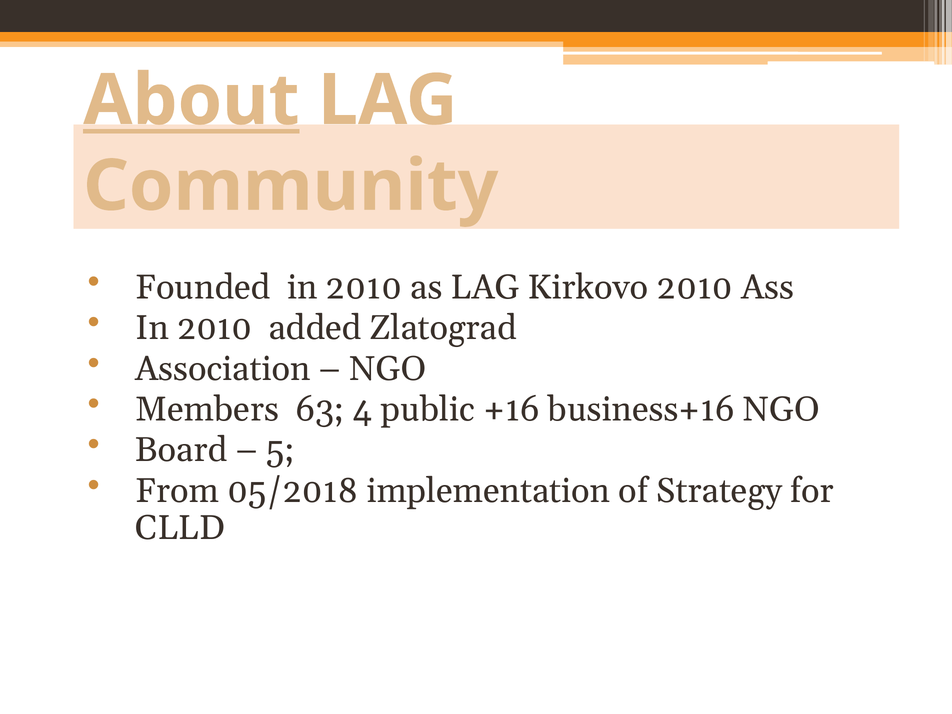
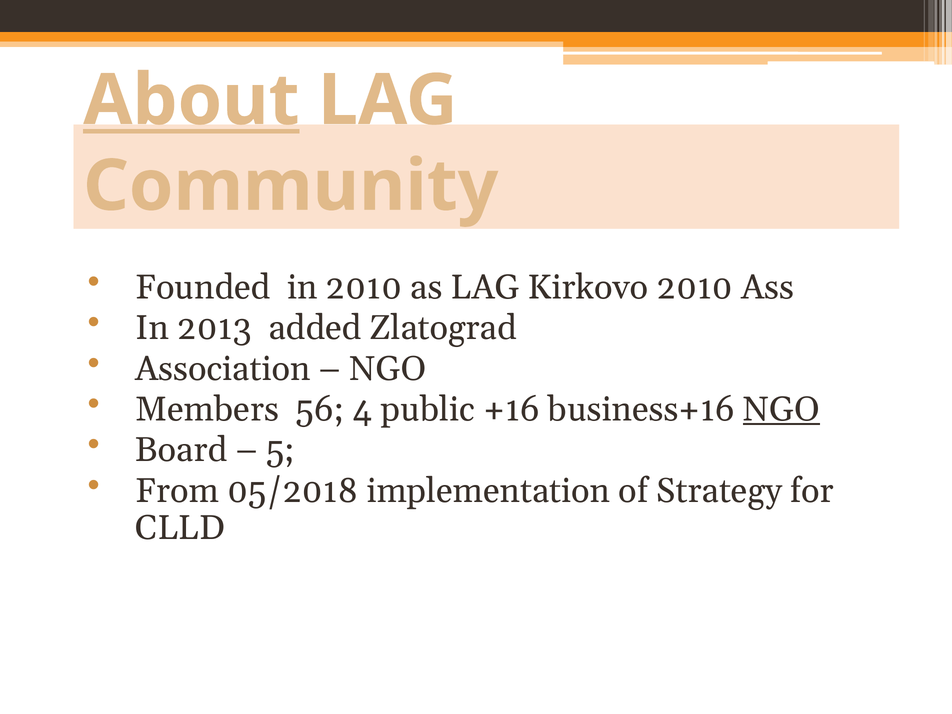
2010: 2010 -> 2013 (215, 328)
63: 63 -> 56 (320, 409)
NGO underline: none -> present (781, 409)
